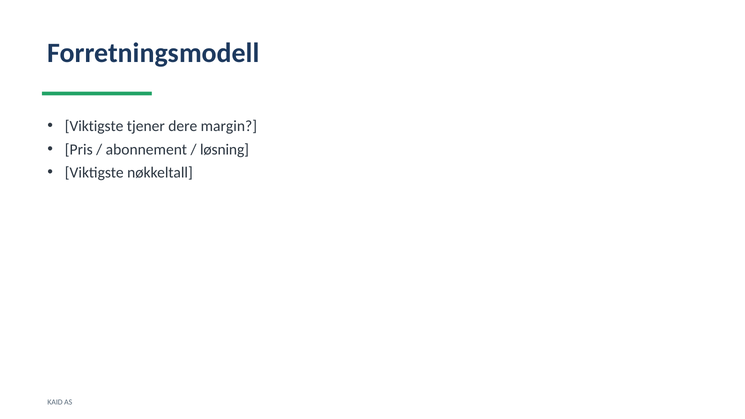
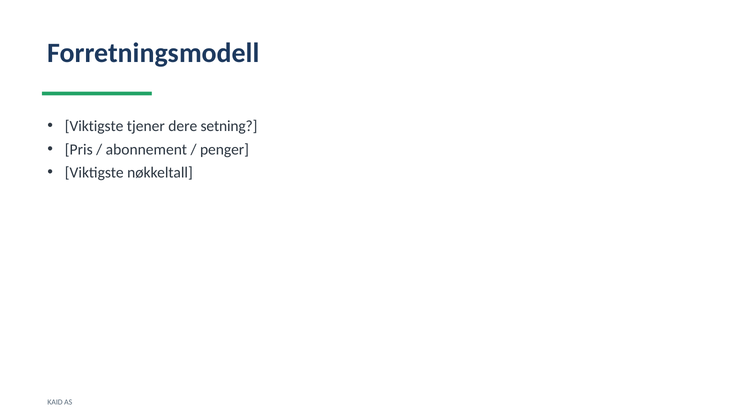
margin: margin -> setning (229, 126)
løsning: løsning -> penger (224, 149)
